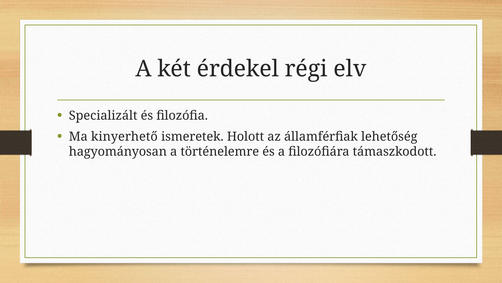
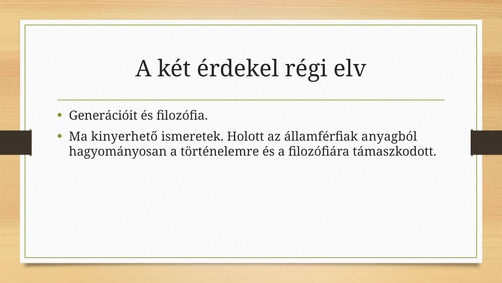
Specializált: Specializált -> Generációit (103, 116)
lehetőség: lehetőség -> anyagból (389, 136)
